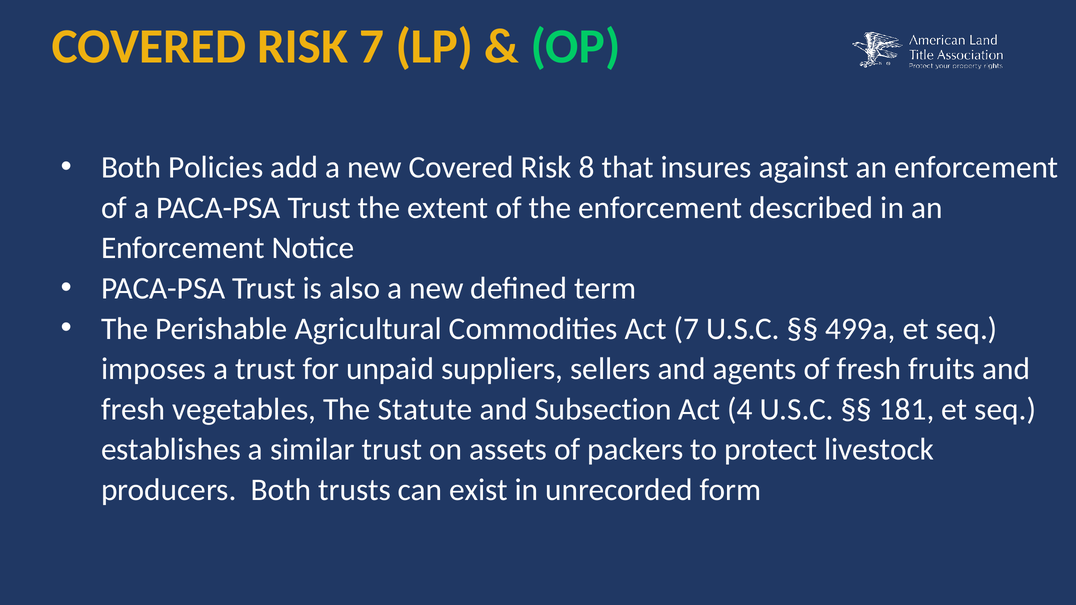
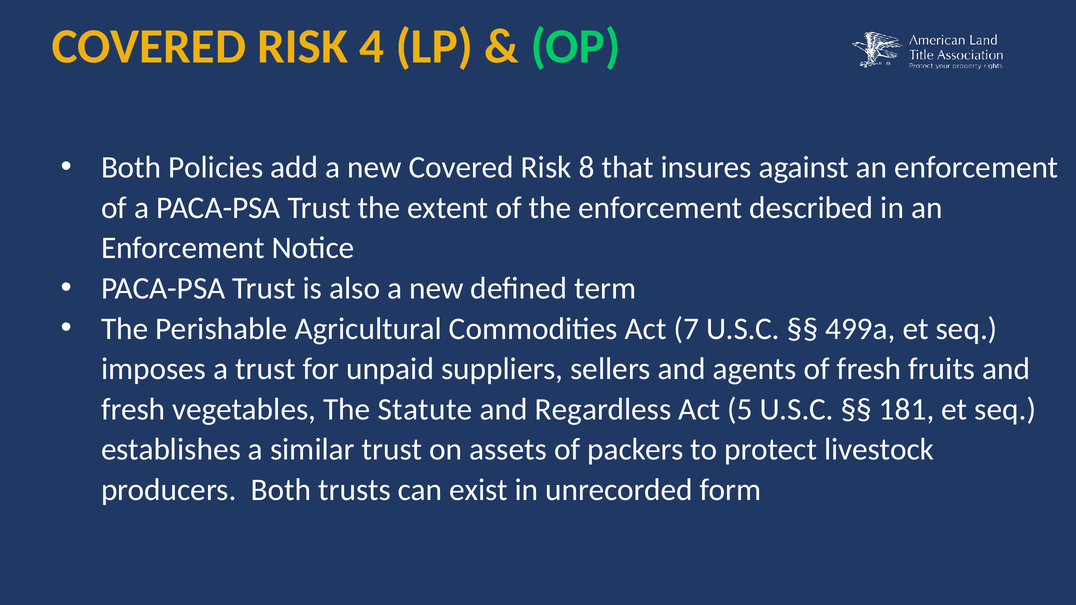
RISK 7: 7 -> 4 (372, 46)
Subsection: Subsection -> Regardless (603, 409)
4: 4 -> 5 (740, 409)
